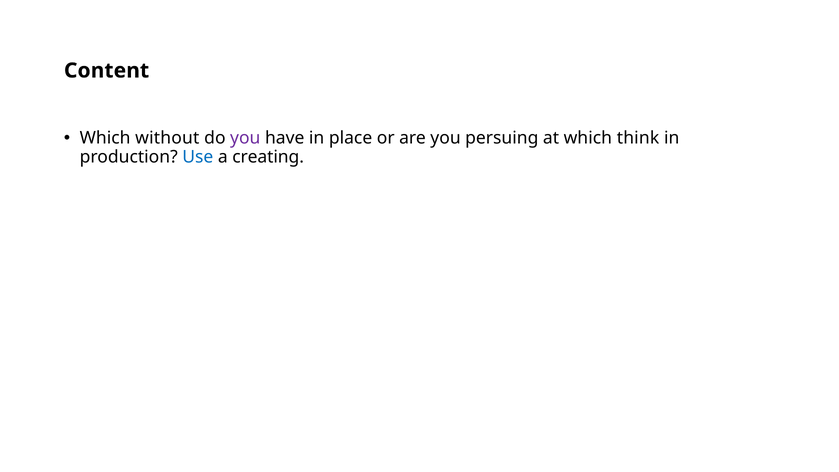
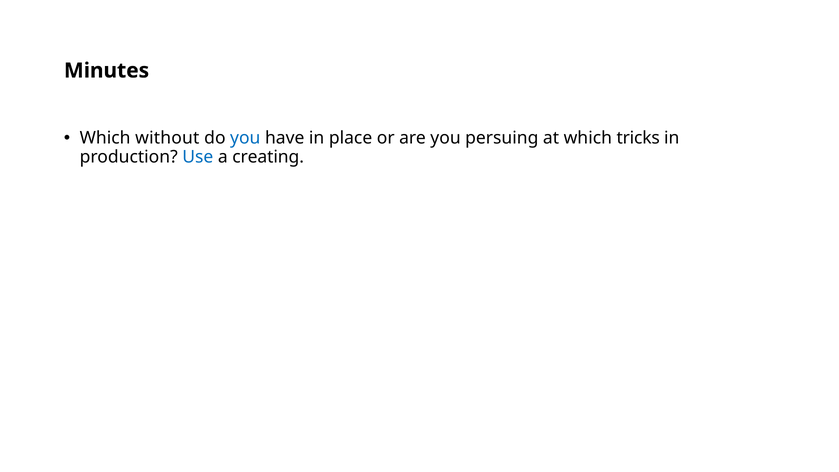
Content: Content -> Minutes (107, 71)
you colour: purple -> blue (245, 138)
think: think -> tricks (638, 138)
